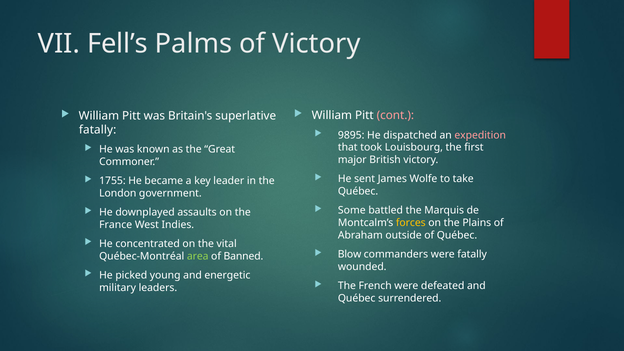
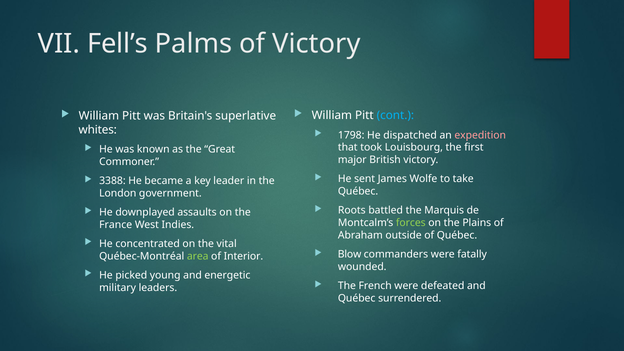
cont colour: pink -> light blue (395, 115)
fatally: fatally -> whites (98, 130)
9895: 9895 -> 1798 (351, 135)
1755: 1755 -> 3388 (112, 181)
Some: Some -> Roots (352, 210)
forces colour: yellow -> light green (411, 223)
Banned: Banned -> Interior (243, 256)
